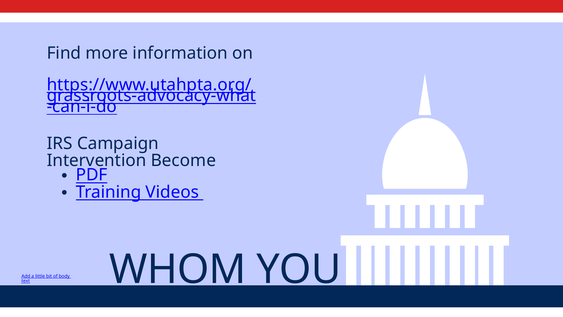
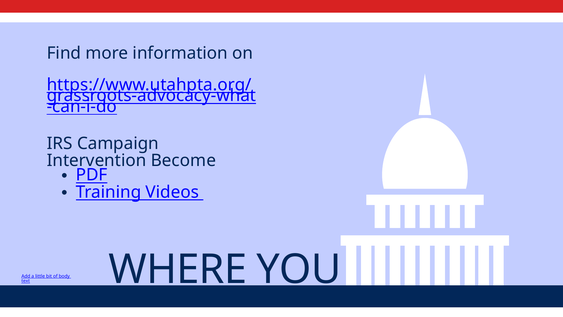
WHOM: WHOM -> WHERE (178, 269)
